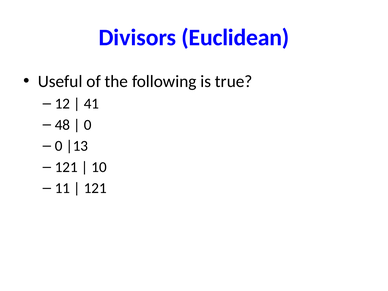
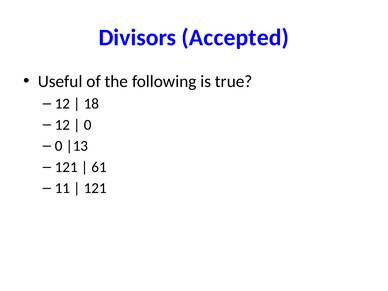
Euclidean: Euclidean -> Accepted (235, 38)
41: 41 -> 18 (91, 104)
48: 48 -> 12 (62, 125)
10: 10 -> 61 (99, 167)
